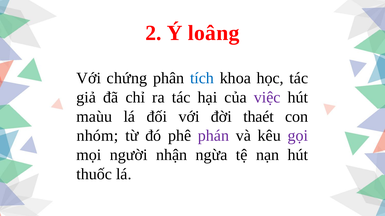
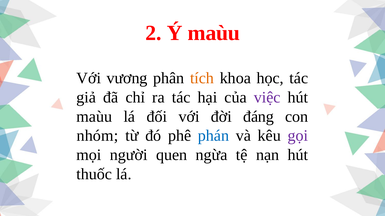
Ý loâng: loâng -> maùu (214, 33)
chứng: chứng -> vương (127, 78)
tích colour: blue -> orange (202, 78)
thaét: thaét -> đáng (259, 117)
phán colour: purple -> blue (214, 136)
nhận: nhận -> quen (172, 155)
